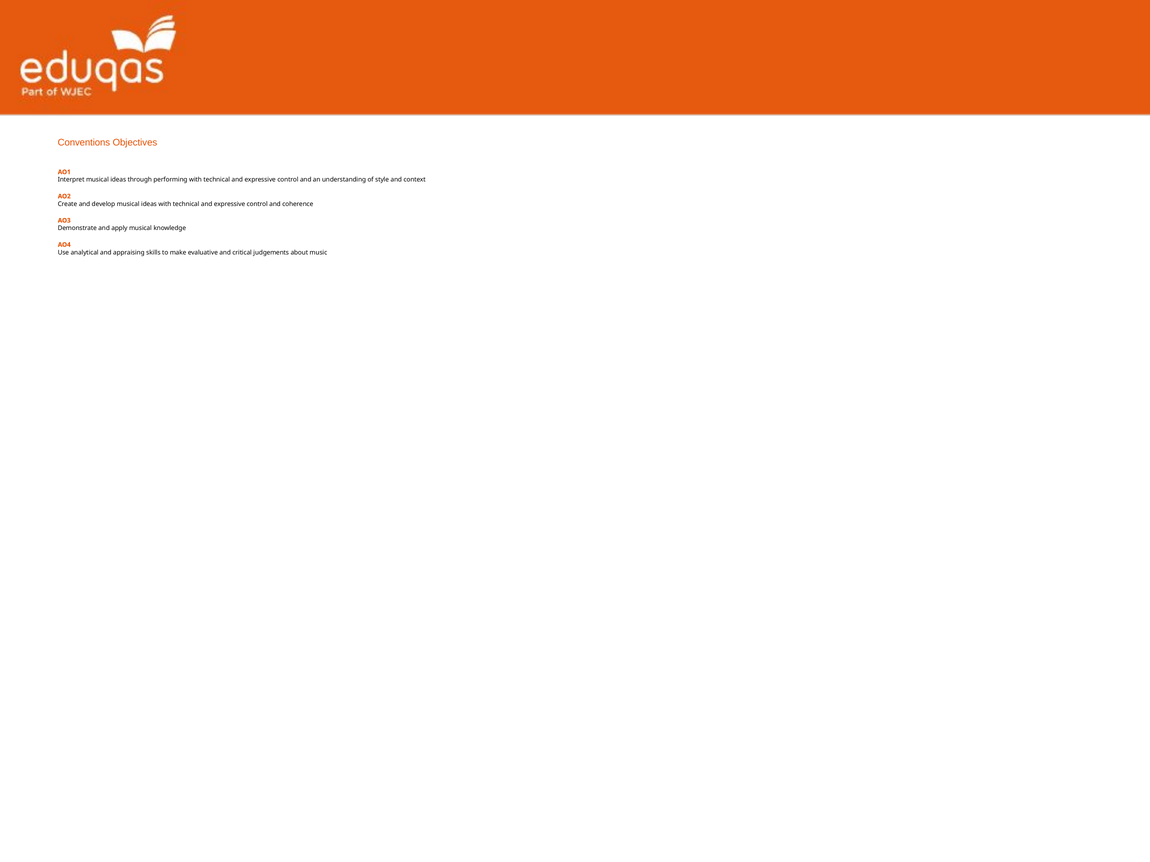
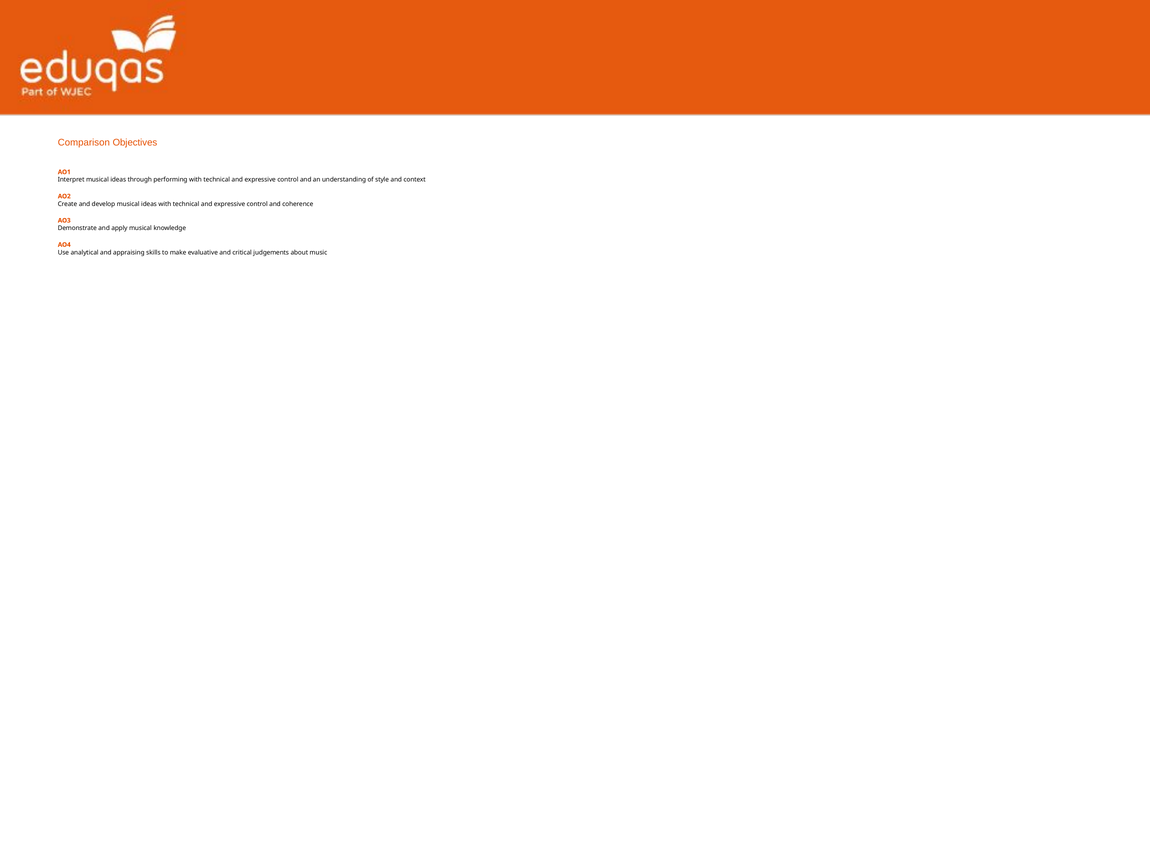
Conventions: Conventions -> Comparison (84, 143)
